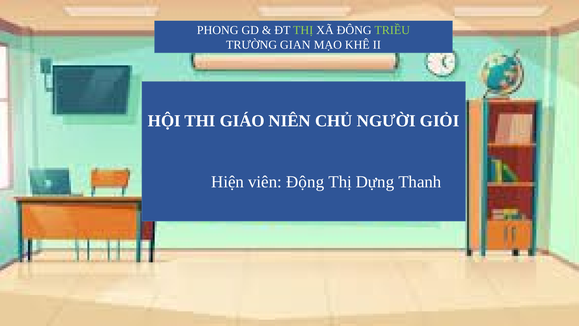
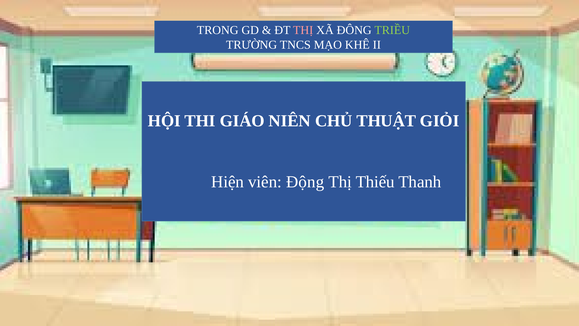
PHONG: PHONG -> TRONG (218, 30)
THỊ colour: light green -> pink (303, 30)
GIAN: GIAN -> TNCS (295, 45)
NGƯỜI: NGƯỜI -> THUẬT (386, 121)
Dựng: Dựng -> Thiếu (375, 182)
